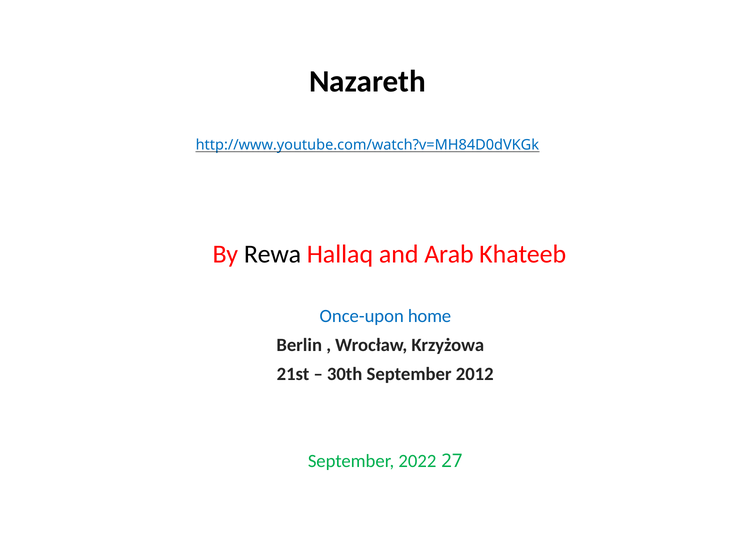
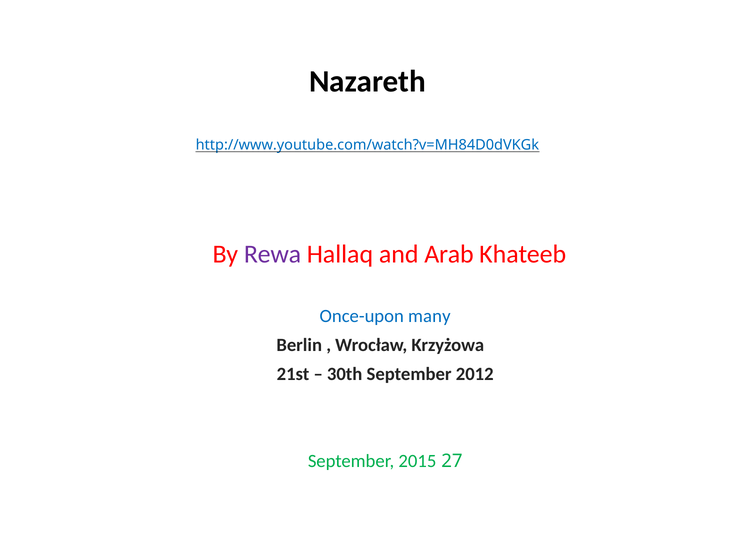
Rewa colour: black -> purple (273, 254)
home: home -> many (429, 316)
2022: 2022 -> 2015 (417, 461)
